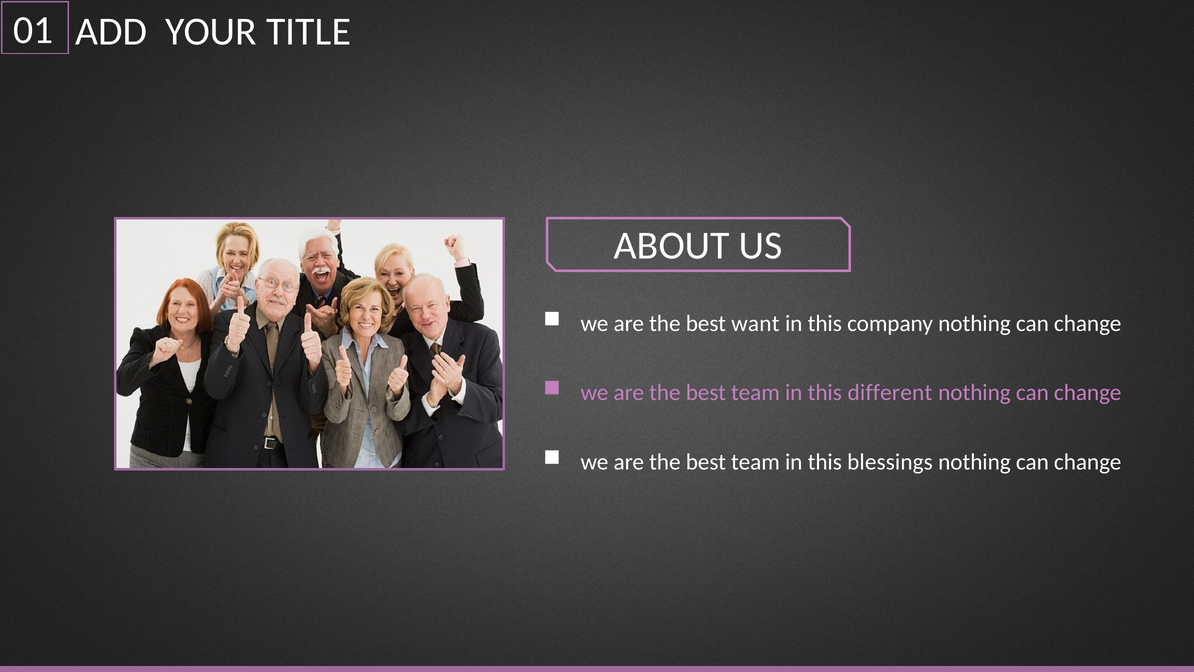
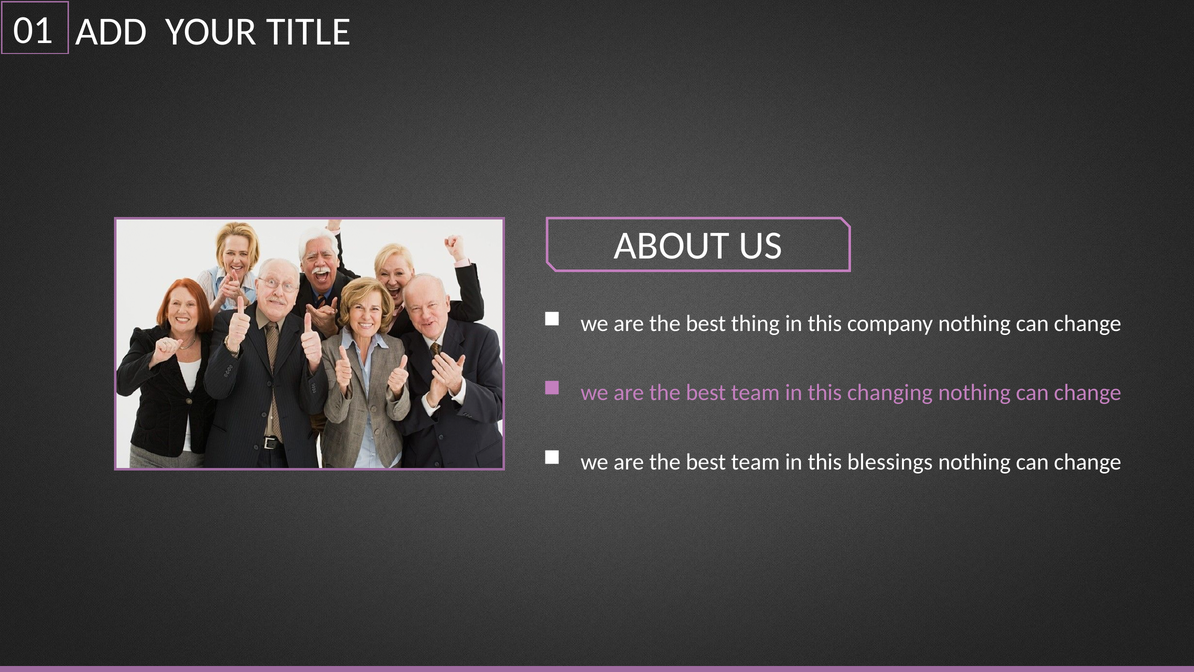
want: want -> thing (755, 323)
different: different -> changing (890, 392)
